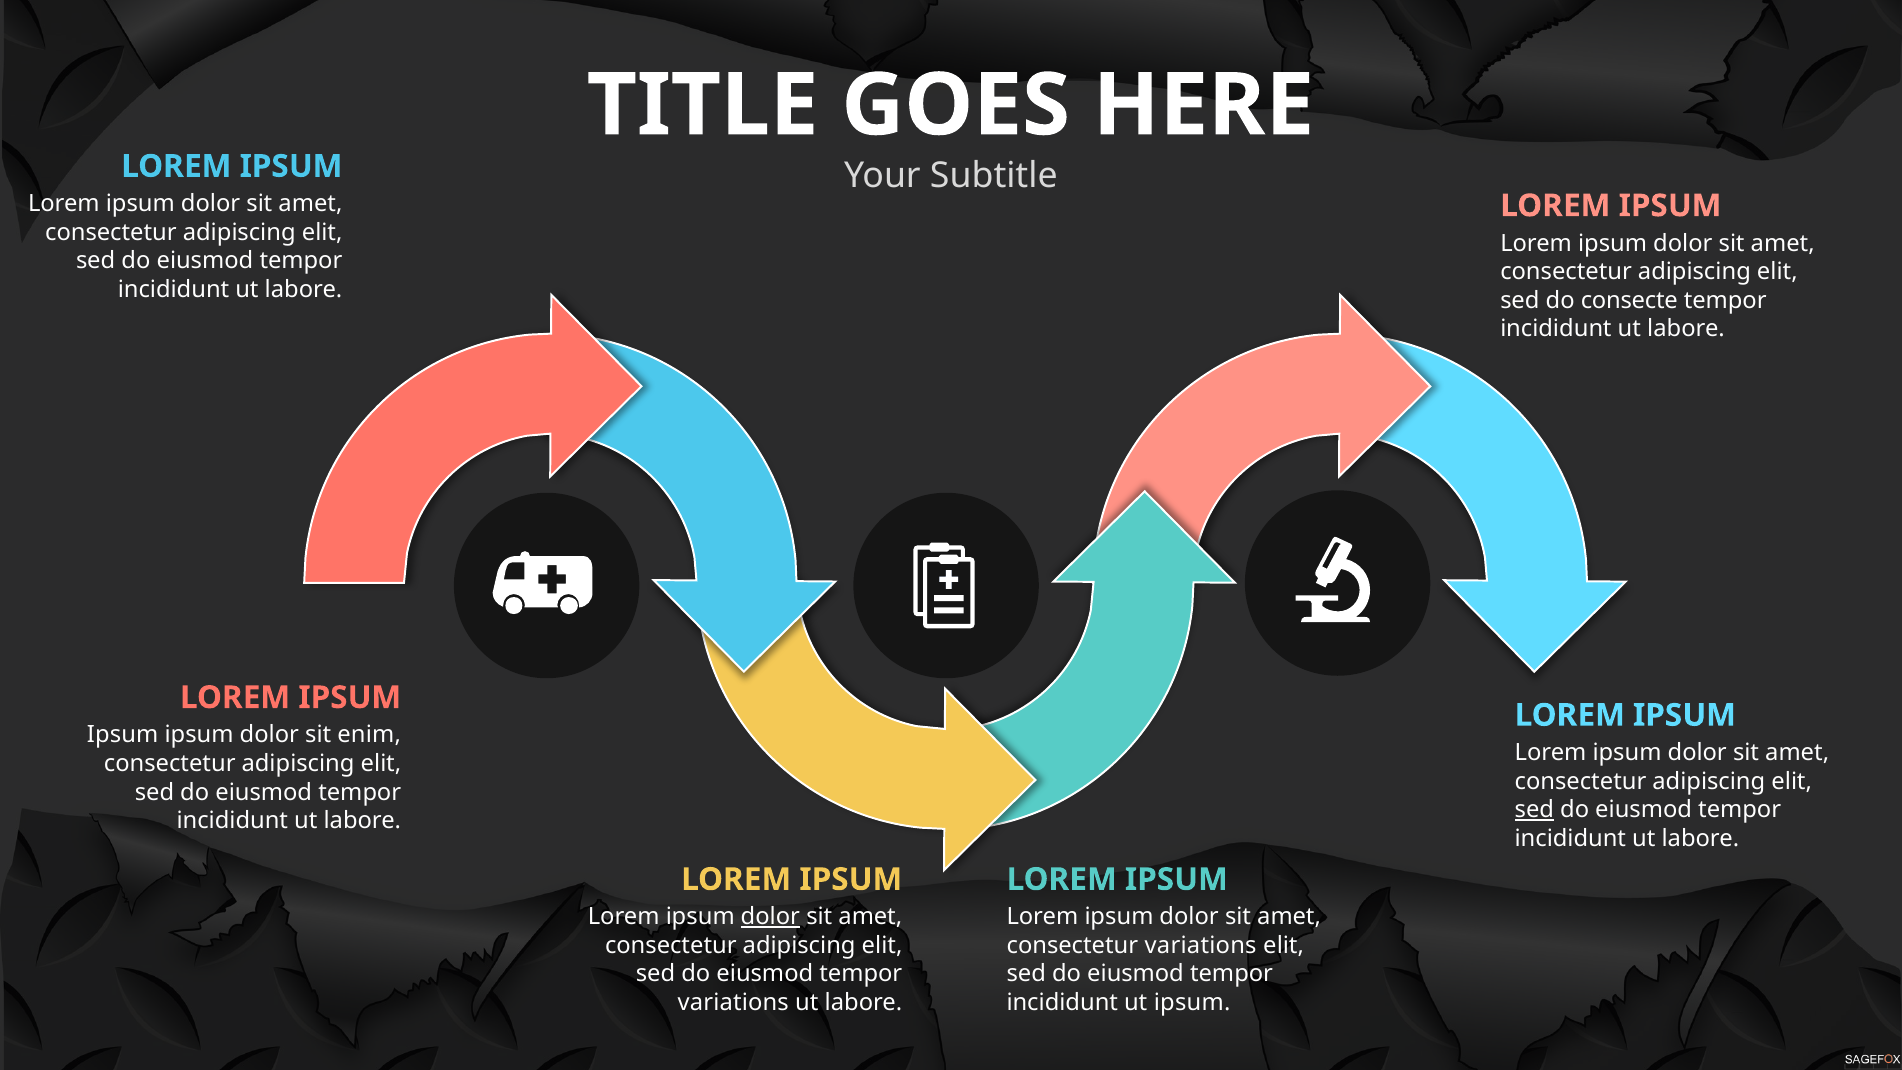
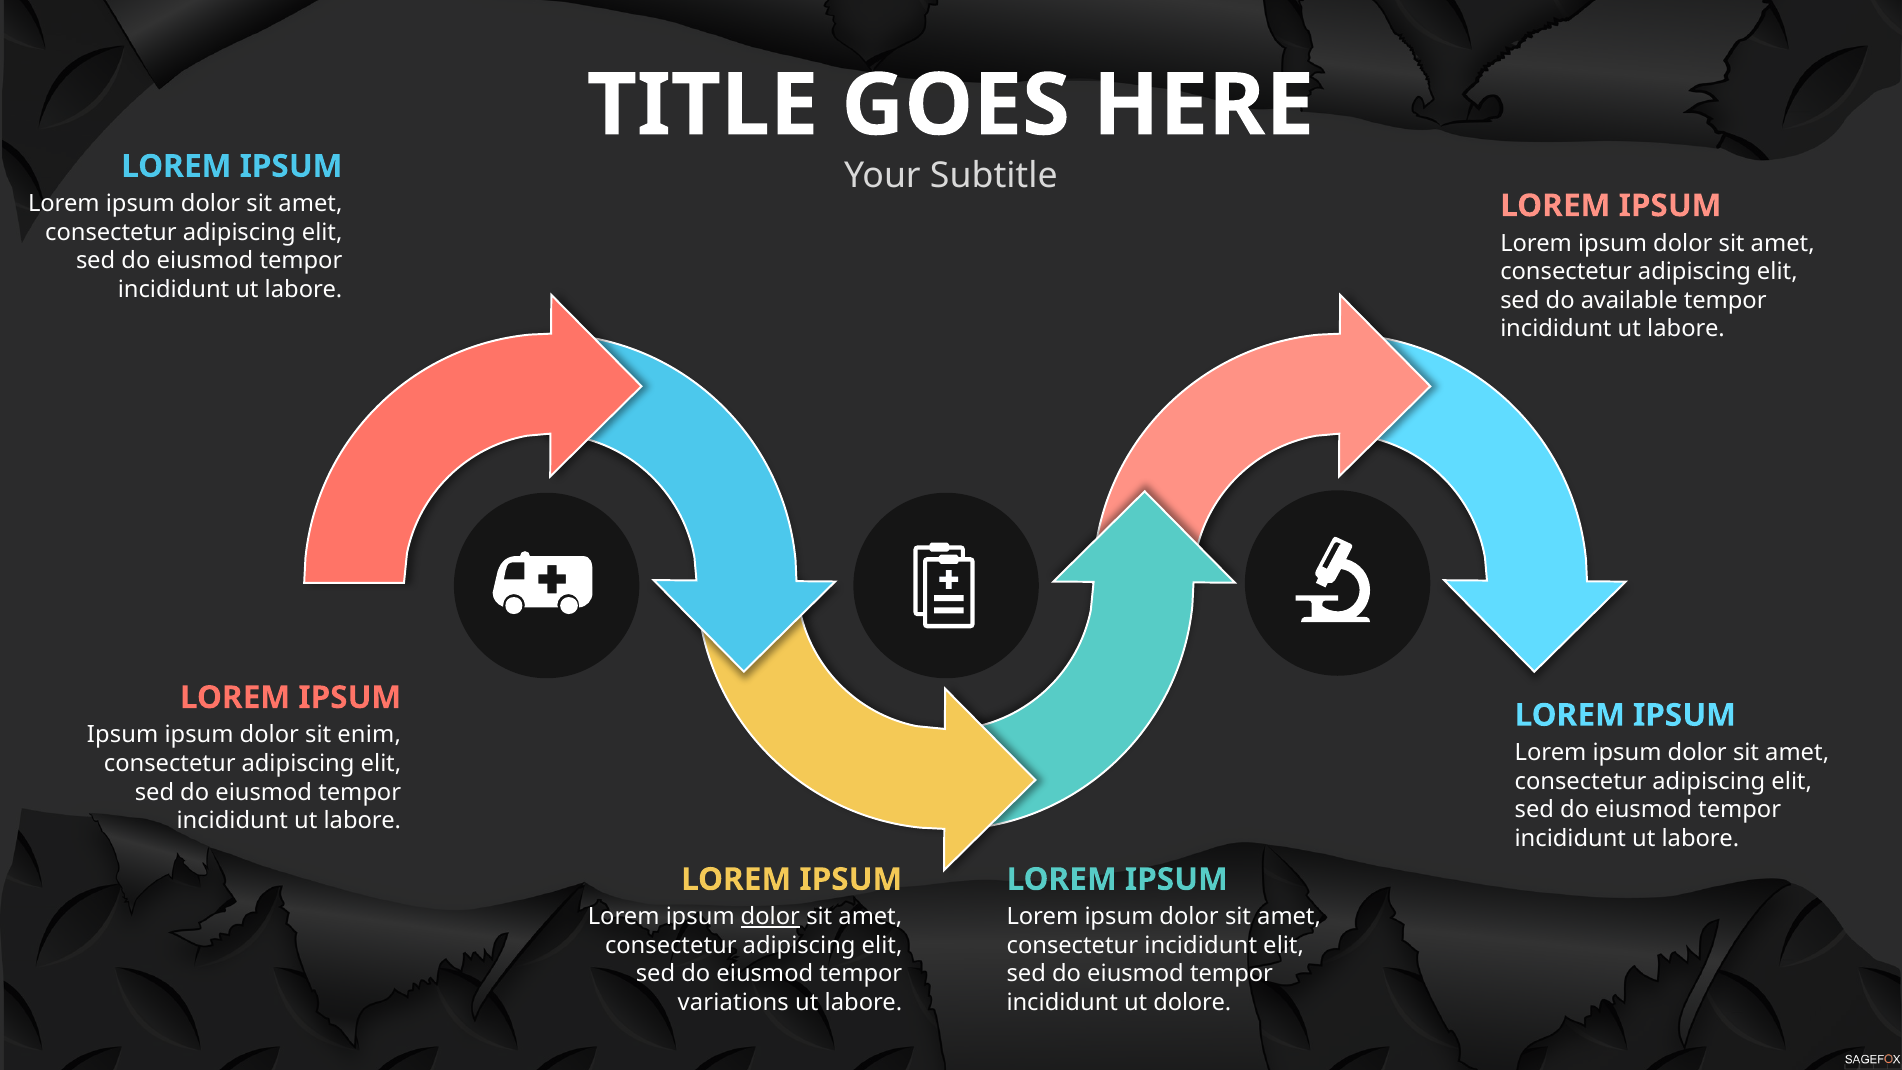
consecte: consecte -> available (1629, 300)
sed underline: present -> none (1534, 810)
consectetur variations: variations -> incididunt (1201, 945)
ut ipsum: ipsum -> dolore (1192, 1002)
